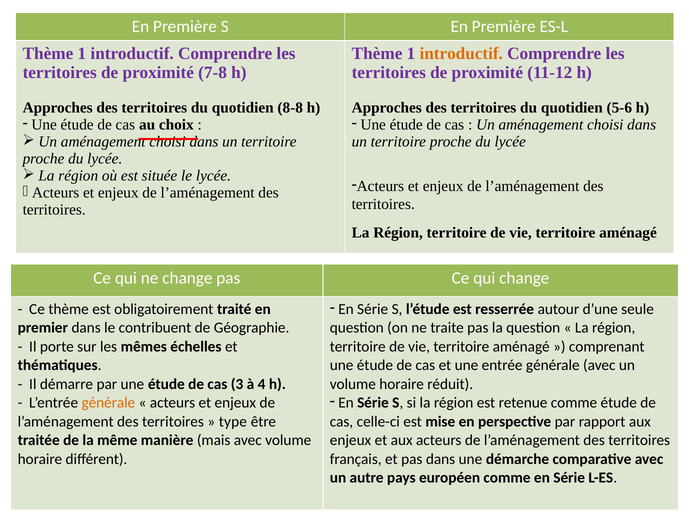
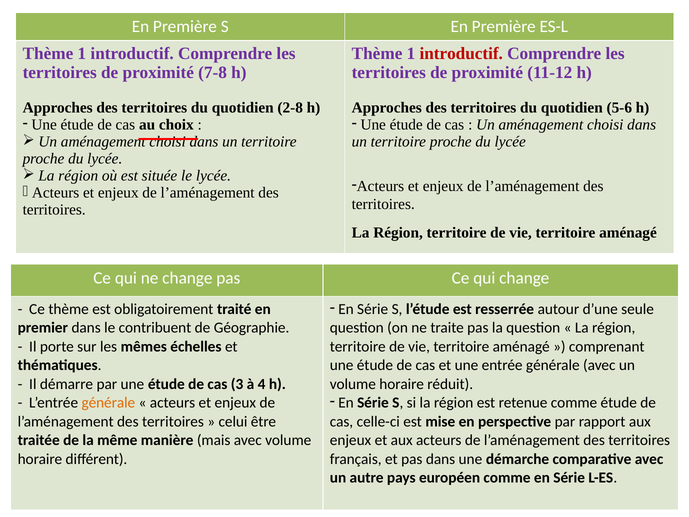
introductif colour: orange -> red (461, 54)
8-8: 8-8 -> 2-8 (290, 108)
type: type -> celui (233, 421)
